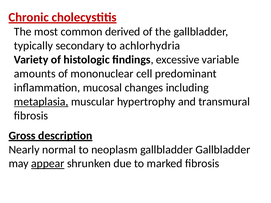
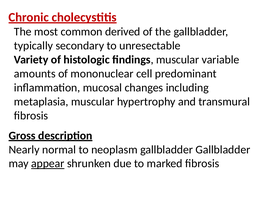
achlorhydria: achlorhydria -> unresectable (150, 46)
findings excessive: excessive -> muscular (178, 60)
metaplasia underline: present -> none (41, 102)
